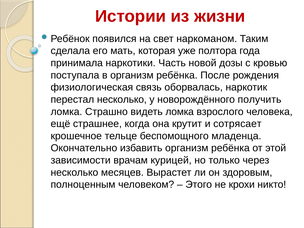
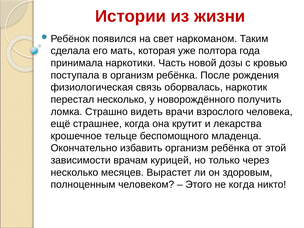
видеть ломка: ломка -> врачи (180, 112)
сотрясает: сотрясает -> лекарства (237, 124)
не крохи: крохи -> когда (242, 185)
